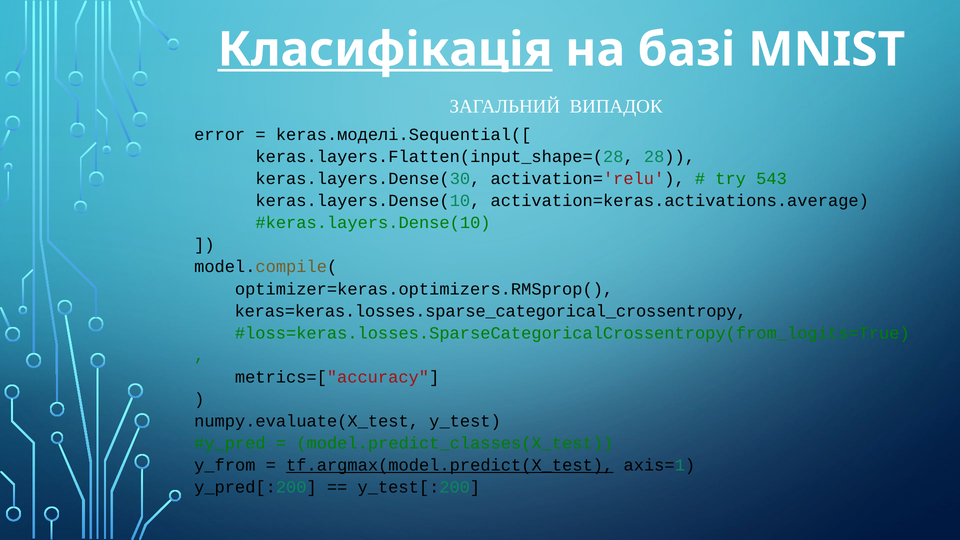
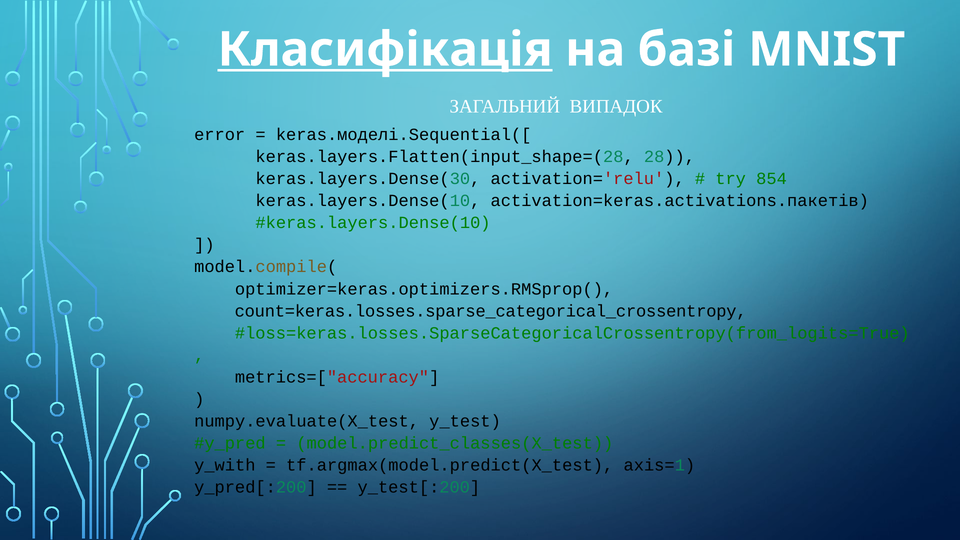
543: 543 -> 854 (772, 179)
activation=keras.activations.average: activation=keras.activations.average -> activation=keras.activations.пакетів (680, 201)
keras=keras.losses.sparse_categorical_crossentropy: keras=keras.losses.sparse_categorical_crossentropy -> count=keras.losses.sparse_categorical_crossentropy (491, 311)
y_from: y_from -> y_with (225, 465)
tf.argmax(model.predict(X_test underline: present -> none (450, 465)
